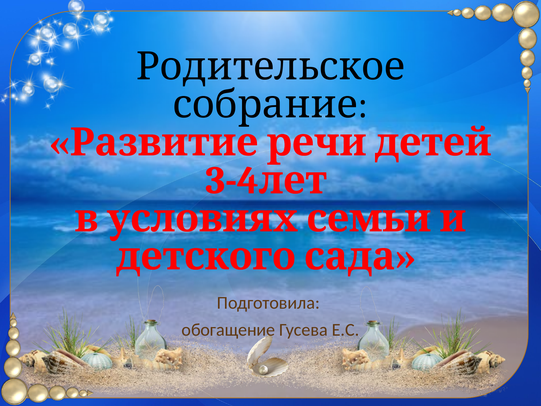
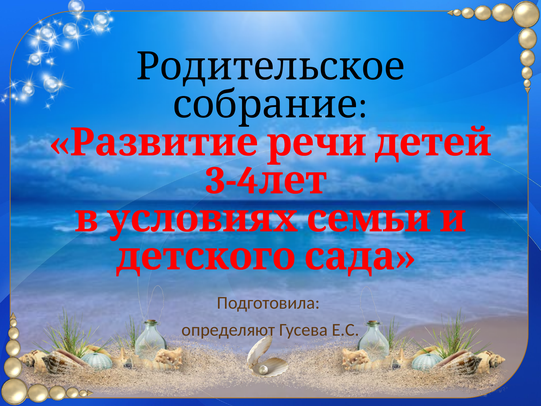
обогащение: обогащение -> определяют (228, 330)
